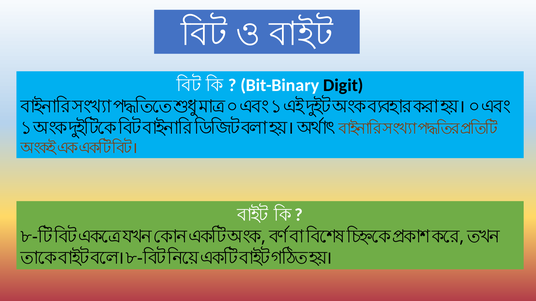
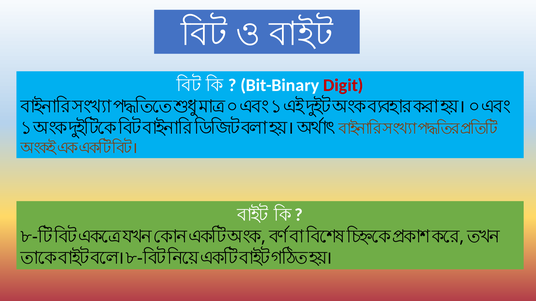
Digit colour: black -> red (343, 85)
